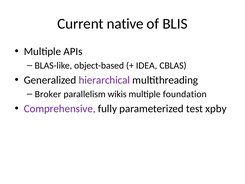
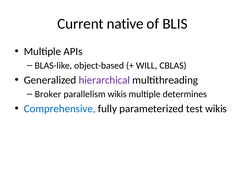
IDEA: IDEA -> WILL (147, 65)
foundation: foundation -> determines (185, 94)
Comprehensive colour: purple -> blue (60, 109)
test xpby: xpby -> wikis (216, 109)
